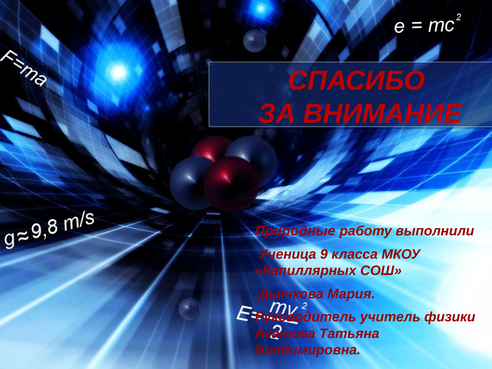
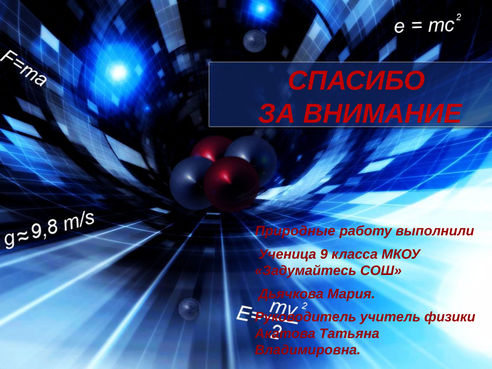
Капиллярных: Капиллярных -> Задумайтесь (306, 271)
